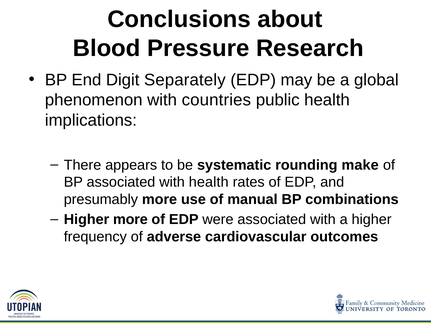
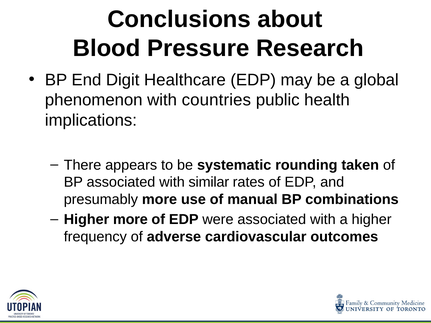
Separately: Separately -> Healthcare (185, 80)
make: make -> taken (360, 165)
with health: health -> similar (209, 182)
